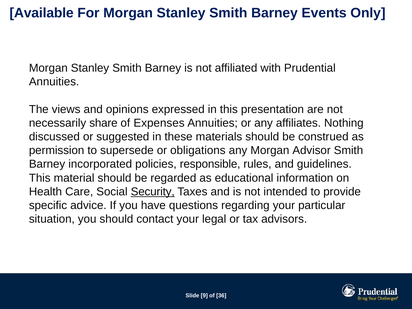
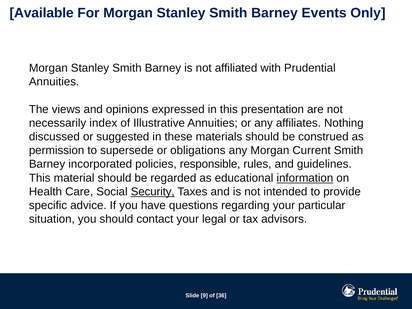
share: share -> index (103, 123)
Expenses: Expenses -> Illustrative (159, 123)
Advisor: Advisor -> Current (312, 150)
information underline: none -> present (305, 178)
